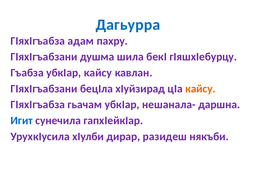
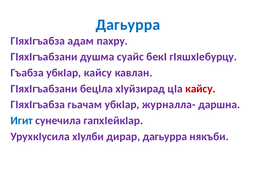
шила: шила -> суайс (130, 57)
кайсу colour: orange -> red (200, 89)
нешанала-: нешанала- -> журналла- (169, 105)
дирар разидеш: разидеш -> дагьурра (165, 137)
